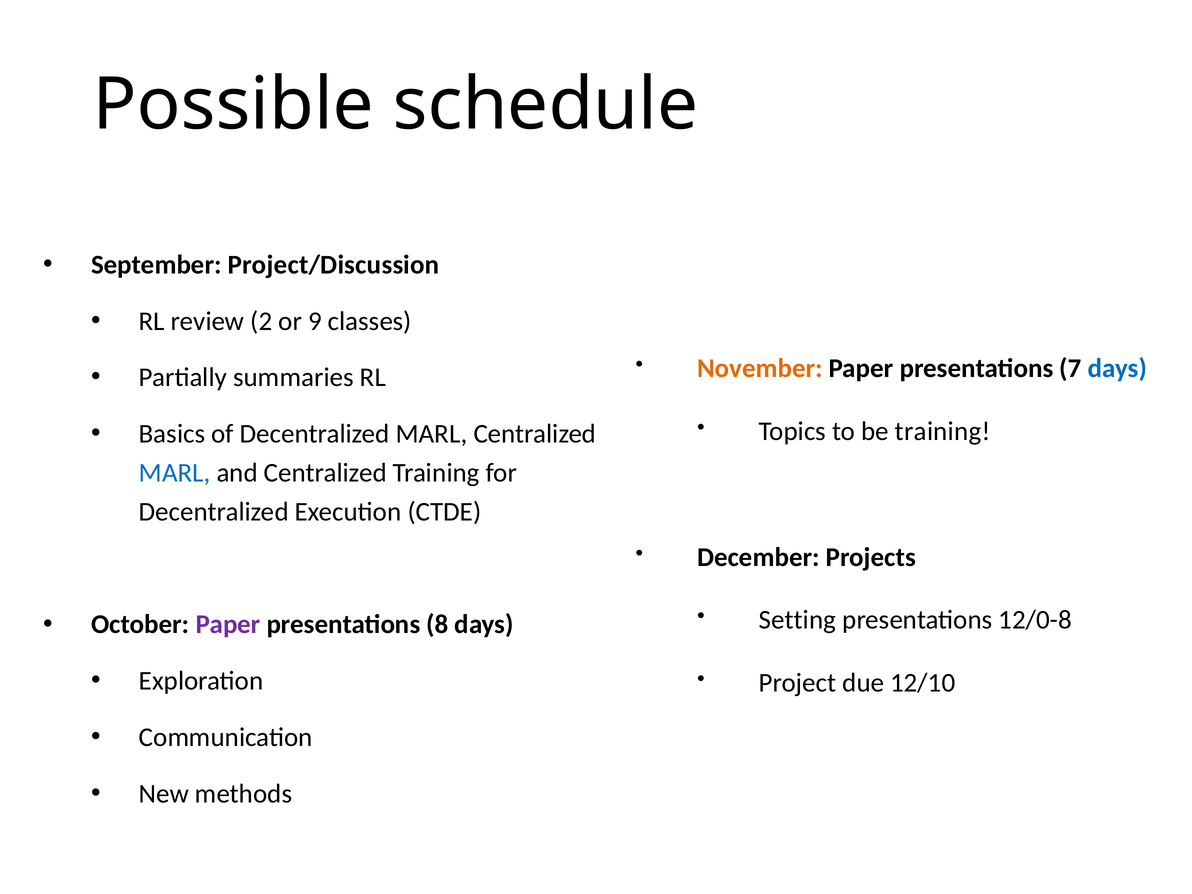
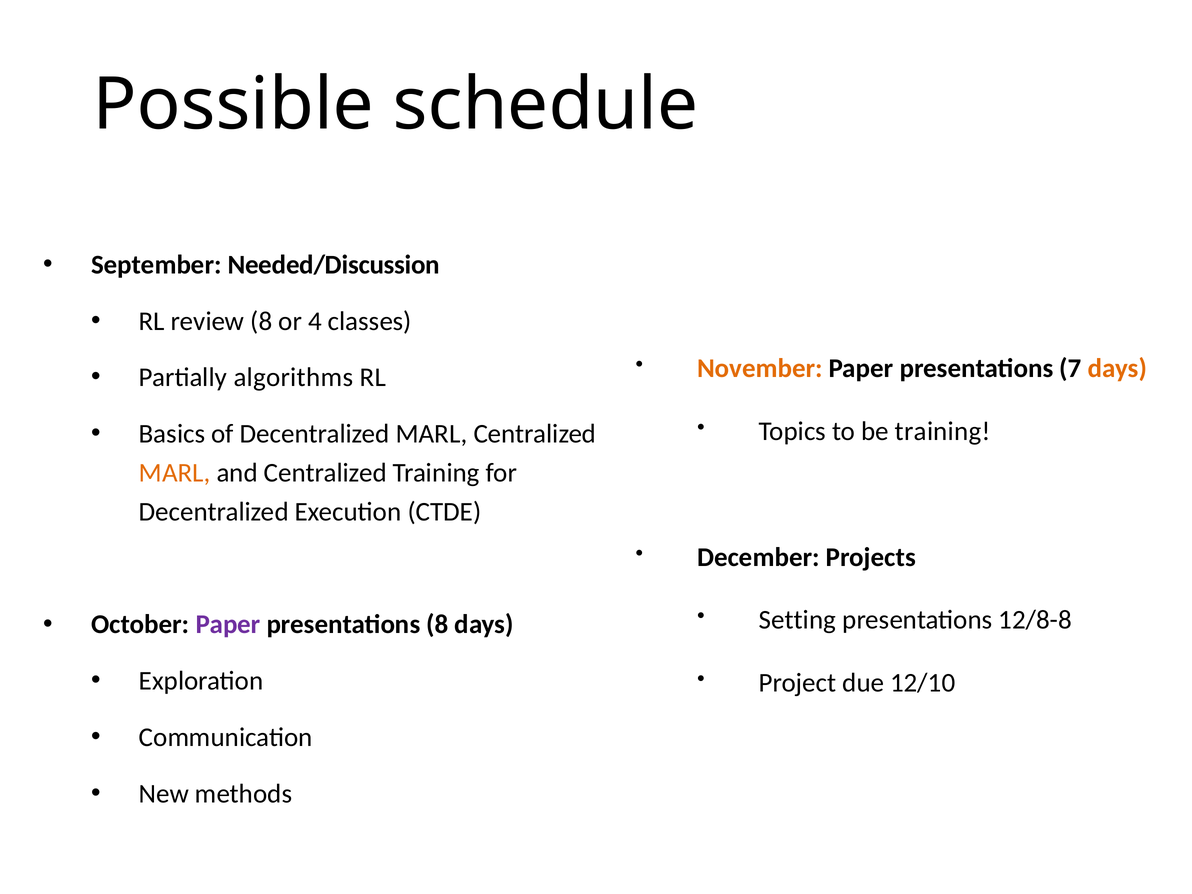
Project/Discussion: Project/Discussion -> Needed/Discussion (334, 265)
review 2: 2 -> 8 (261, 321)
9: 9 -> 4 (315, 321)
days colour: blue -> orange (1117, 368)
summaries: summaries -> algorithms (293, 377)
MARL colour: blue -> orange (175, 473)
12/0-8: 12/0-8 -> 12/8-8 (1035, 620)
